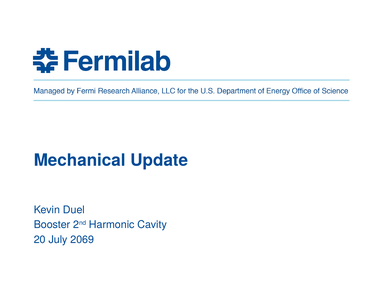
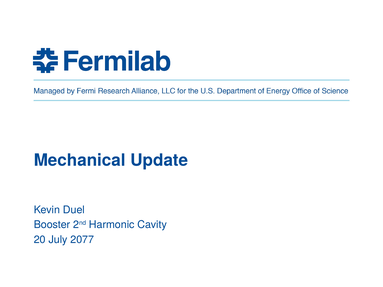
2069: 2069 -> 2077 (82, 240)
